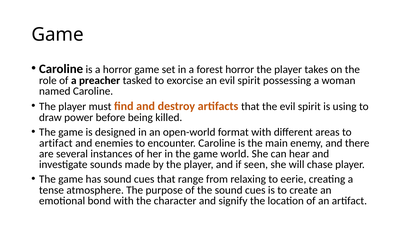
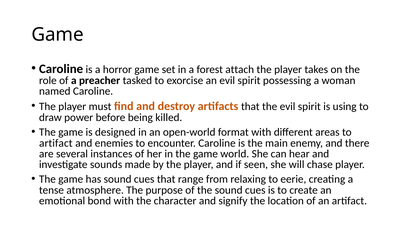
forest horror: horror -> attach (240, 69)
